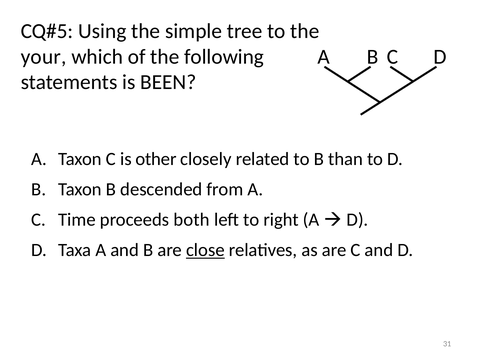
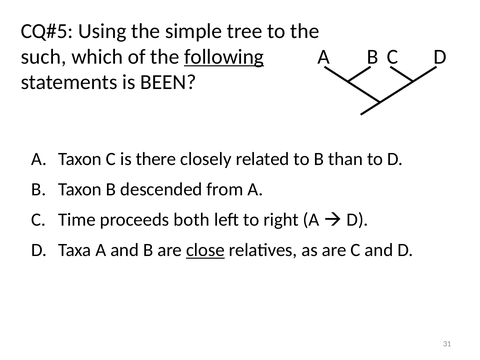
your: your -> such (44, 57)
following underline: none -> present (224, 57)
other: other -> there (156, 159)
